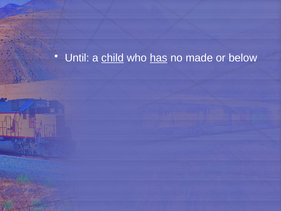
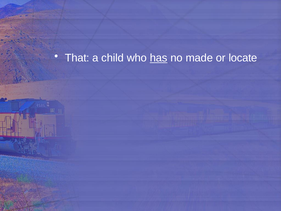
Until: Until -> That (77, 58)
child underline: present -> none (113, 58)
below: below -> locate (243, 58)
